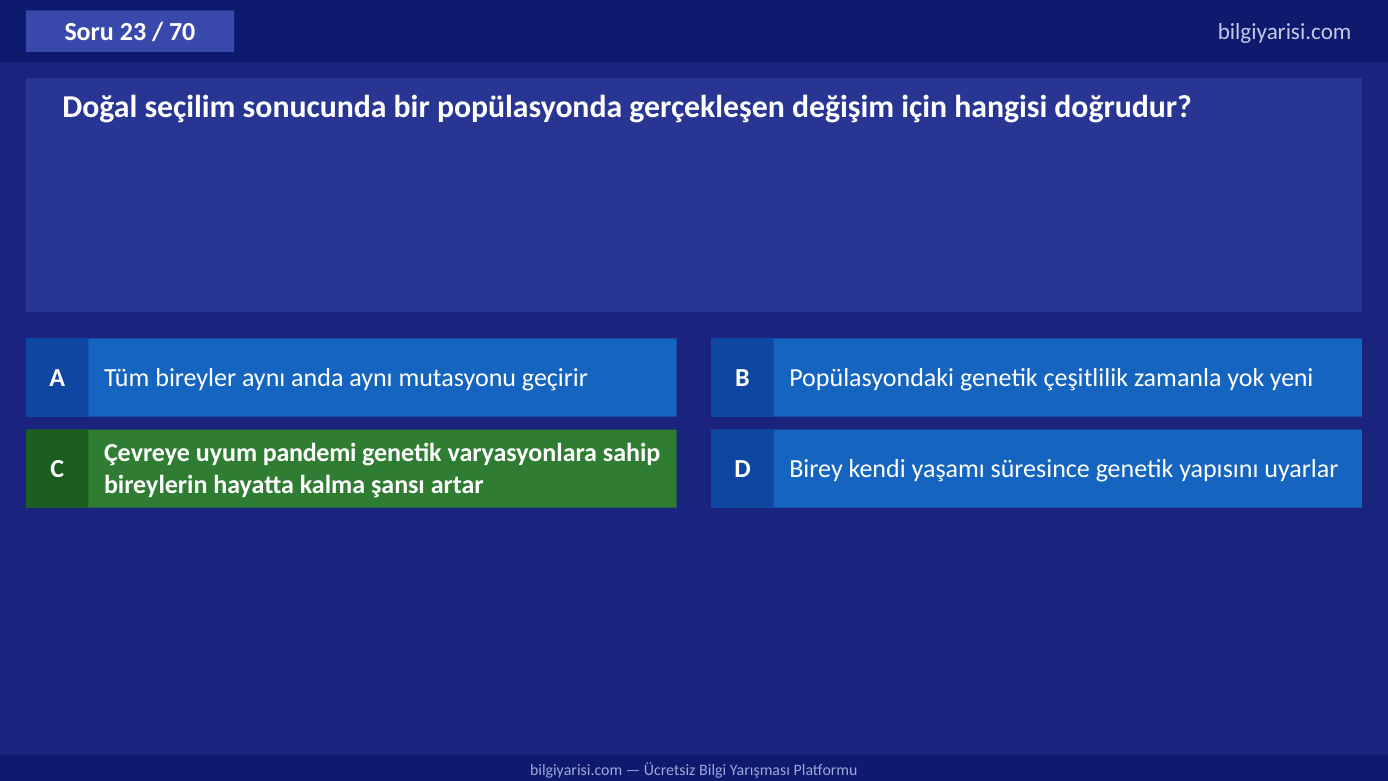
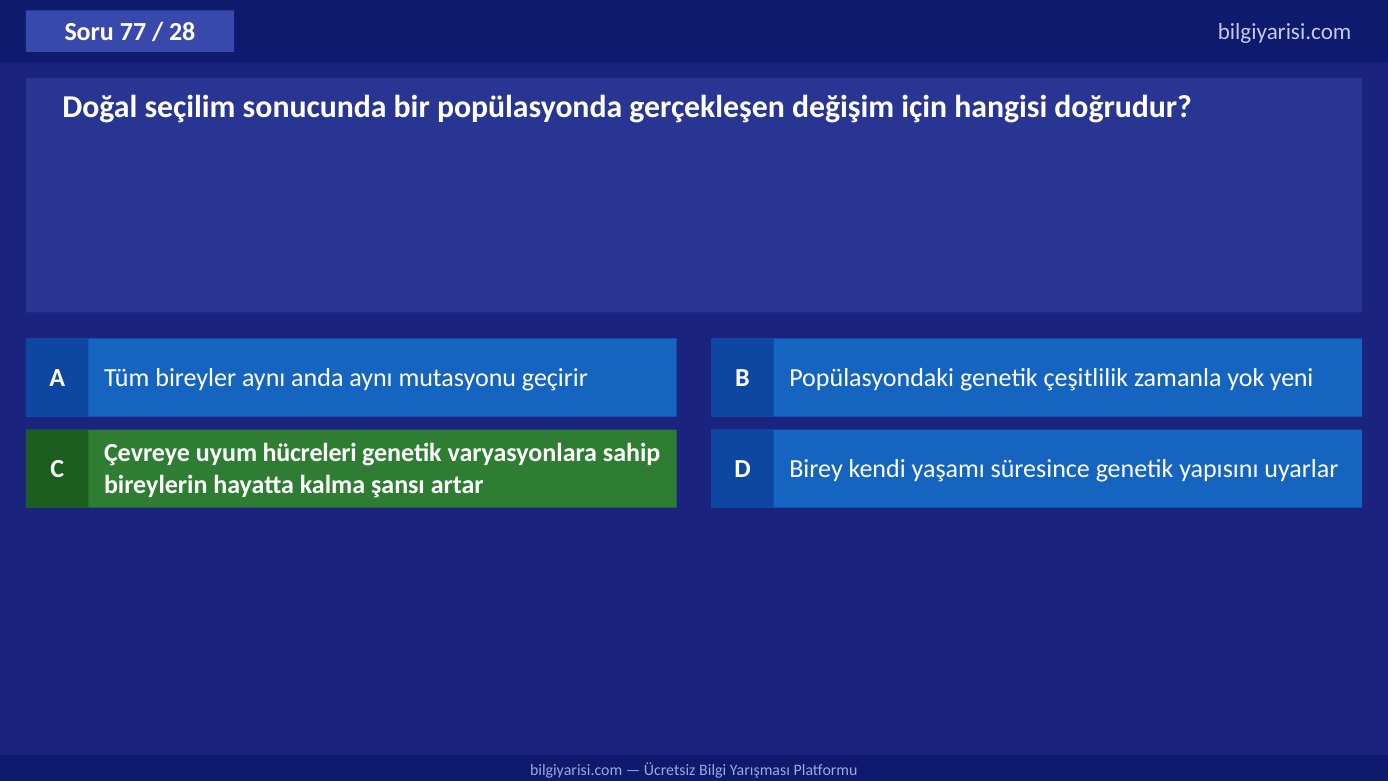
23: 23 -> 77 (133, 32)
70: 70 -> 28 (182, 32)
pandemi: pandemi -> hücreleri (310, 453)
